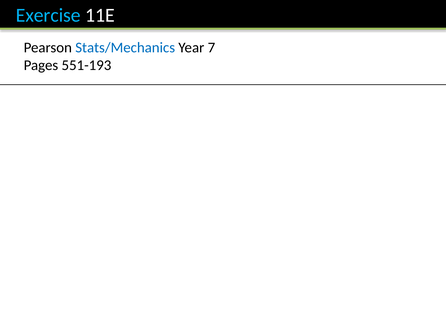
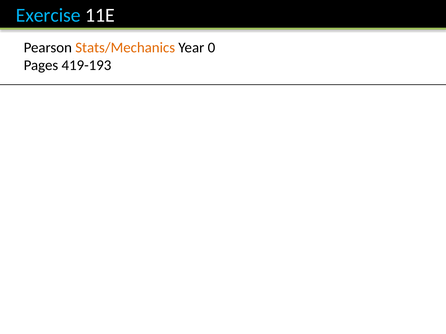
Stats/Mechanics colour: blue -> orange (125, 48)
7: 7 -> 0 (211, 48)
551-193: 551-193 -> 419-193 (86, 65)
